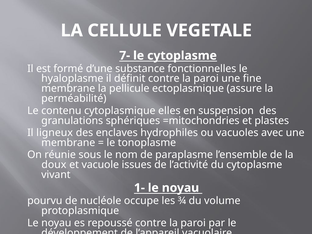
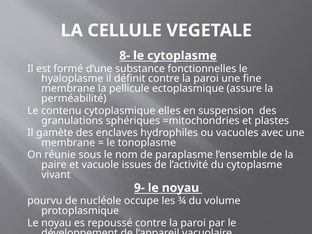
7-: 7- -> 8- (125, 56)
ligneux: ligneux -> gamète (55, 133)
doux: doux -> paire (54, 165)
1-: 1- -> 9- (139, 188)
